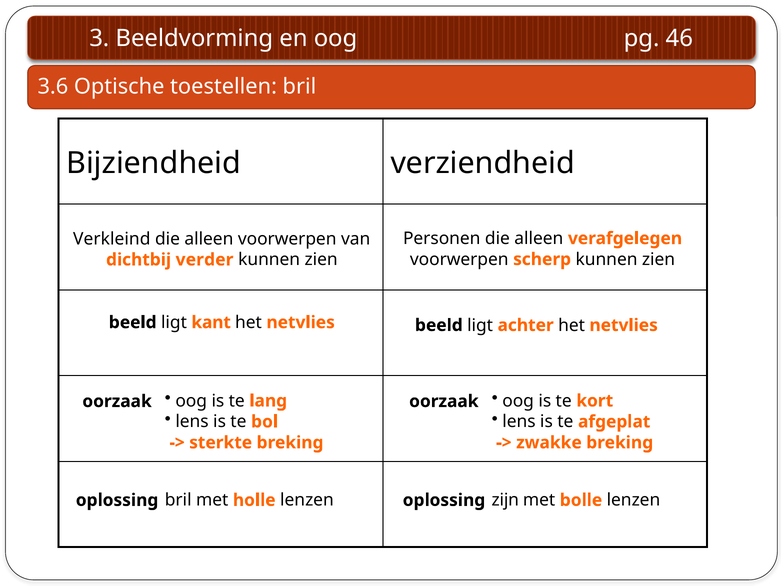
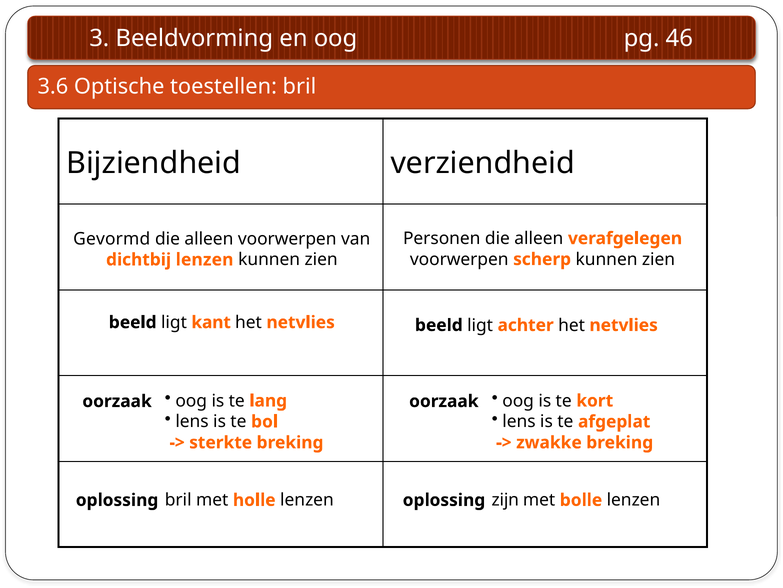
Verkleind: Verkleind -> Gevormd (112, 239)
dichtbij verder: verder -> lenzen (205, 259)
